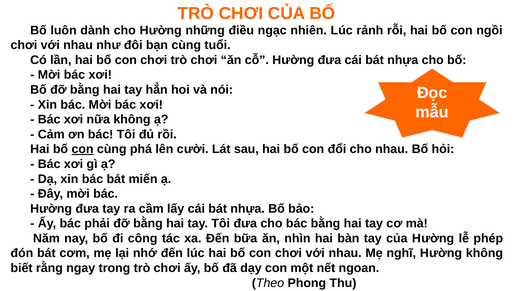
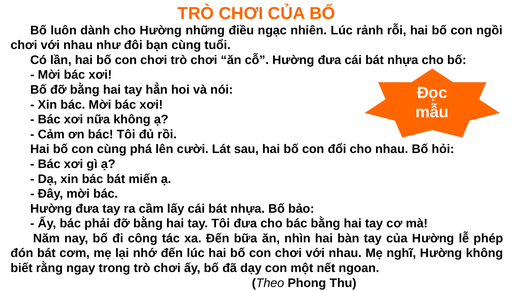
con underline: present -> none (83, 149)
